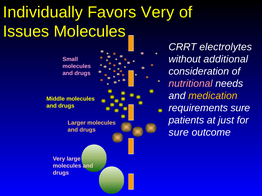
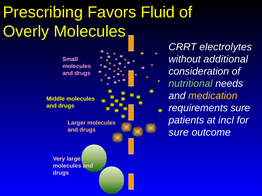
Individually: Individually -> Prescribing (43, 12)
Favors Very: Very -> Fluid (158, 12)
Issues: Issues -> Overly (26, 32)
nutritional colour: pink -> light green (191, 84)
just: just -> incl (226, 120)
